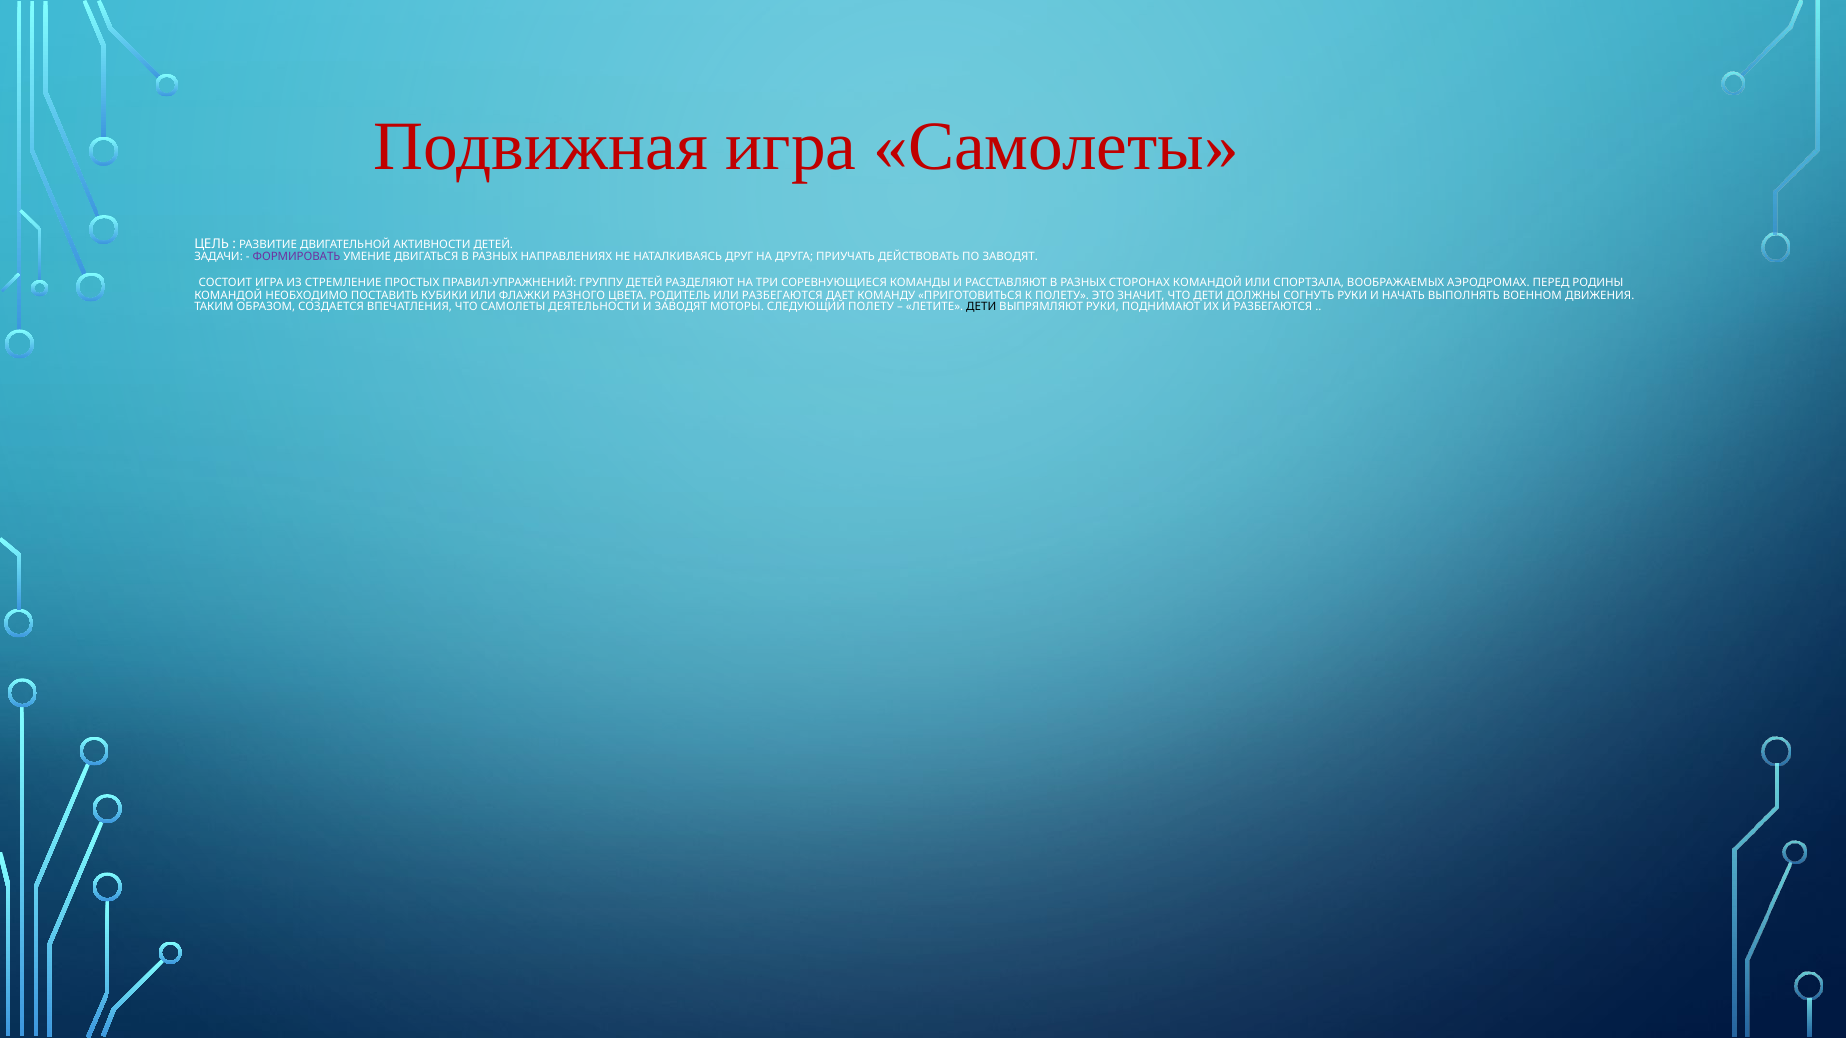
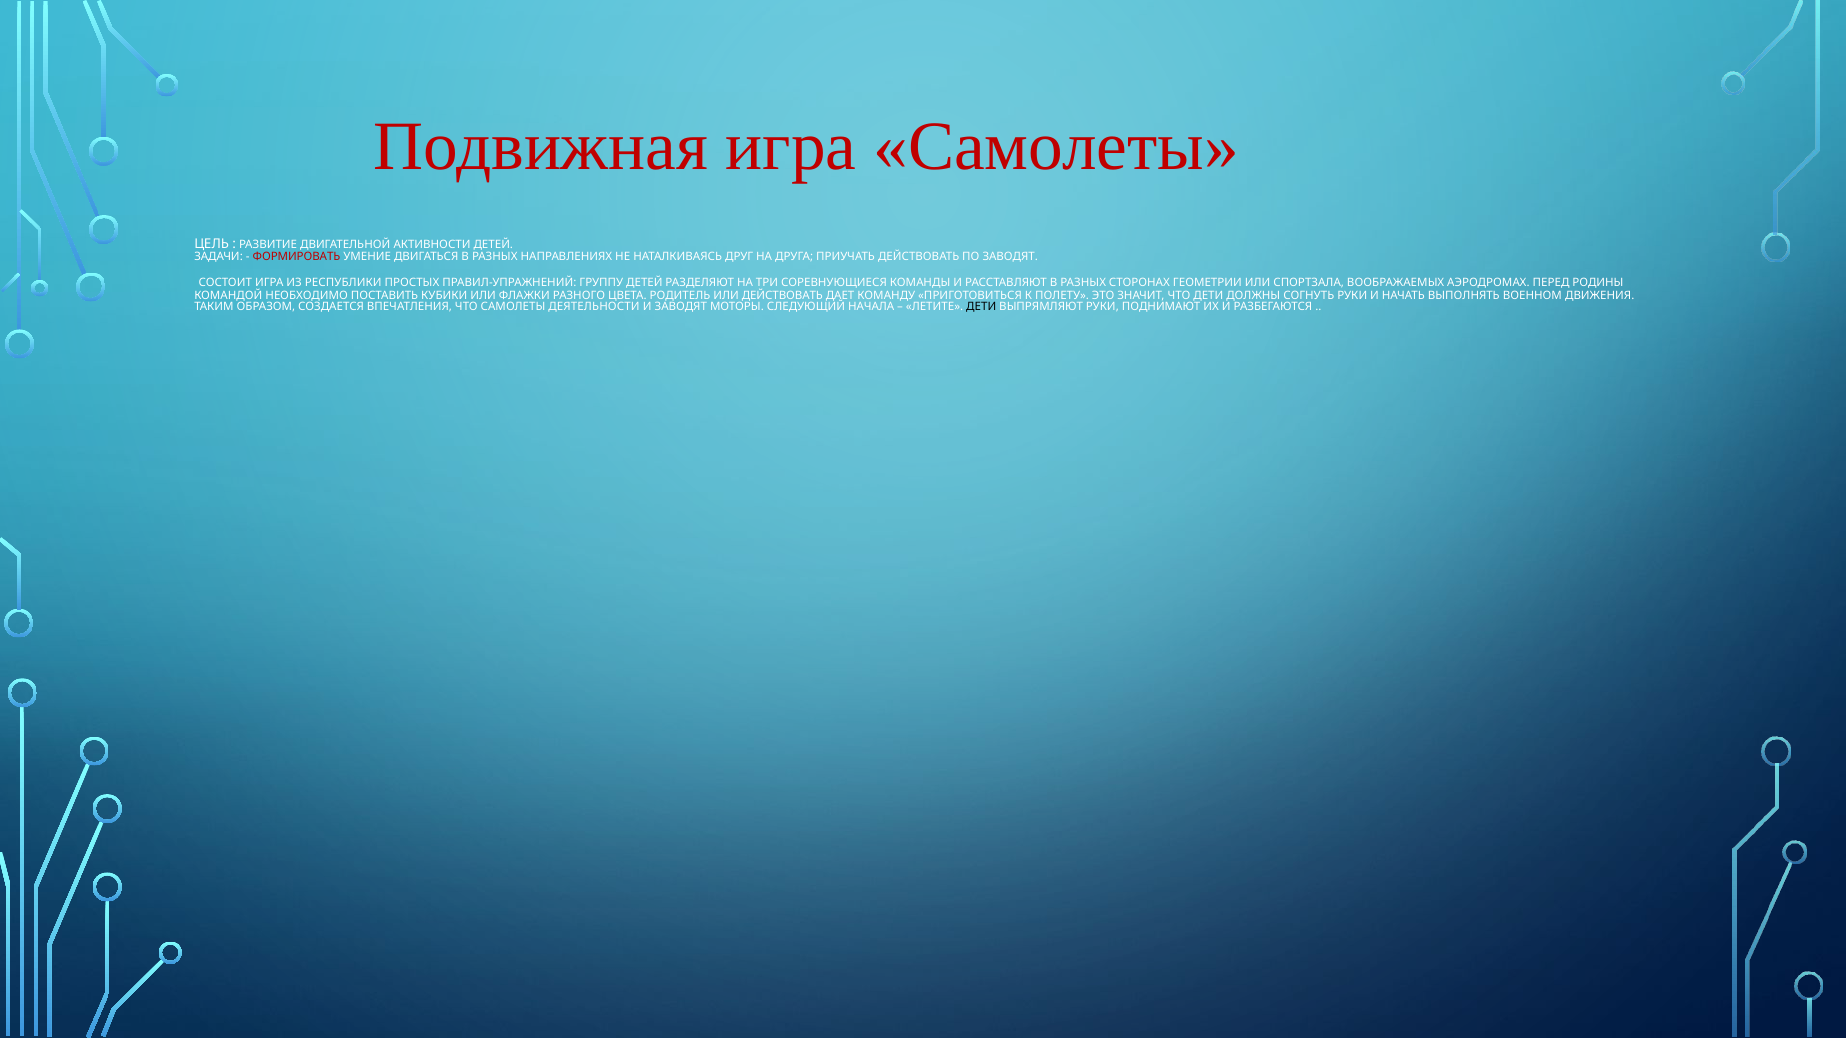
ФОРМИРОВАТЬ colour: purple -> red (297, 256)
СТРЕМЛЕНИЕ: СТРЕМЛЕНИЕ -> РЕСПУБЛИКИ (343, 283)
СТОРОНАХ КОМАНДОЙ: КОМАНДОЙ -> ГЕОМЕТРИИ (1207, 283)
ИЛИ РАЗБЕГАЮТСЯ: РАЗБЕГАЮТСЯ -> ДЕЙСТВОВАТЬ (782, 296)
СЛЕДУЮЩИЙ ПОЛЕТУ: ПОЛЕТУ -> НАЧАЛА (871, 307)
